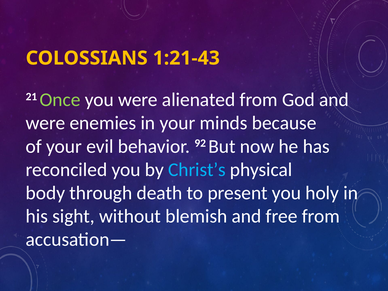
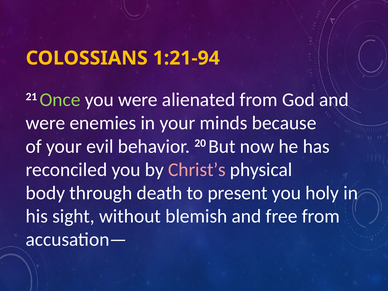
1:21-43: 1:21-43 -> 1:21-94 (186, 58)
92: 92 -> 20 (200, 143)
Christ’s colour: light blue -> pink (197, 170)
